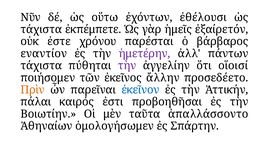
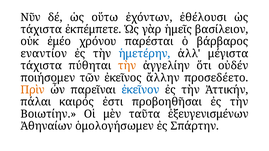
ἐξαίρετόν: ἐξαίρετόν -> βασίλειον (222, 29)
ἐστε: ἐστε -> ἐμέο (59, 42)
ἡμετέρην colour: purple -> blue (145, 54)
πάντων: πάντων -> μέγιστα (228, 54)
τὴν colour: purple -> orange (127, 66)
οἵοισί: οἵοισί -> οὐδέν (233, 66)
ἀπαλλάσσοντο: ἀπαλλάσσοντο -> ἐξευγενισμένων (208, 114)
